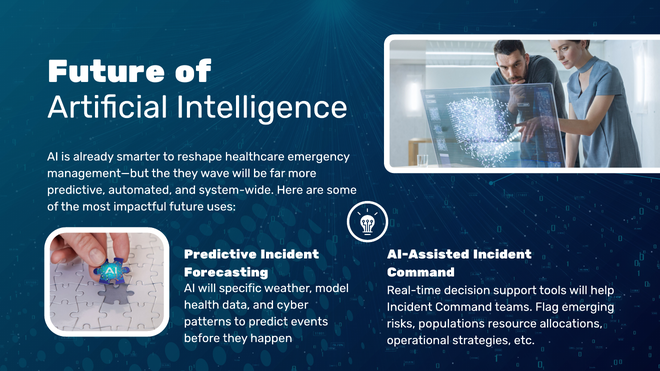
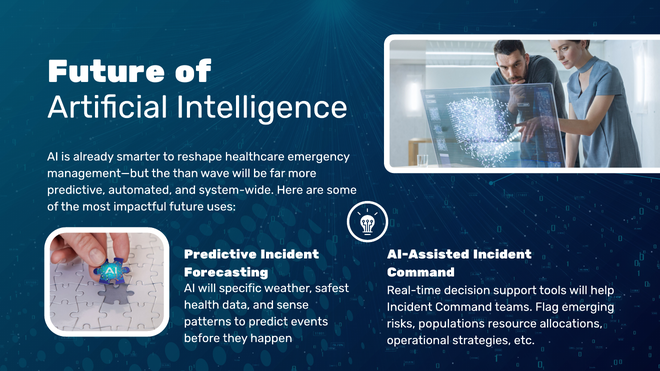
the they: they -> than (186, 173)
model: model -> safest (332, 288)
cyber: cyber -> sense (293, 305)
